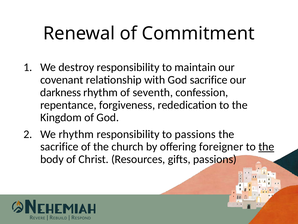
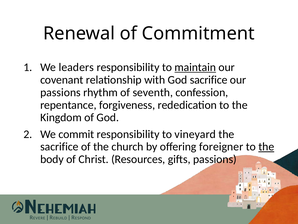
destroy: destroy -> leaders (76, 67)
maintain underline: none -> present (195, 67)
darkness: darkness -> passions (60, 92)
We rhythm: rhythm -> commit (76, 134)
to passions: passions -> vineyard (195, 134)
